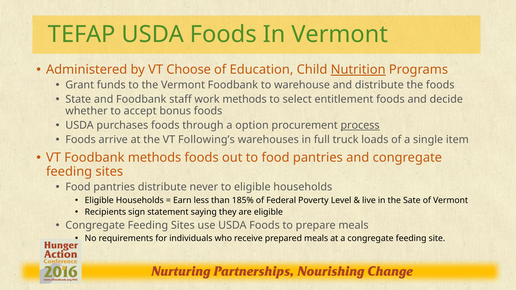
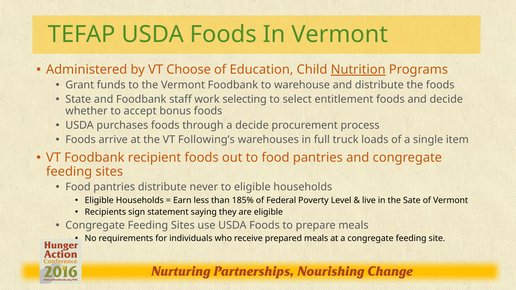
work methods: methods -> selecting (245, 99)
a option: option -> decide (252, 125)
process underline: present -> none (360, 125)
Foodbank methods: methods -> recipient (155, 158)
